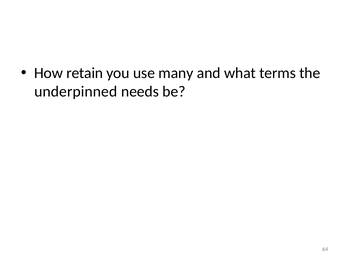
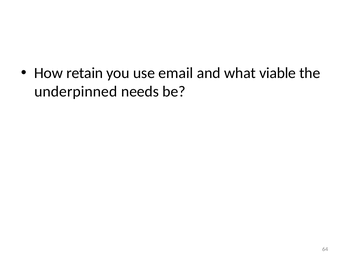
many: many -> email (176, 73)
terms: terms -> viable (278, 73)
